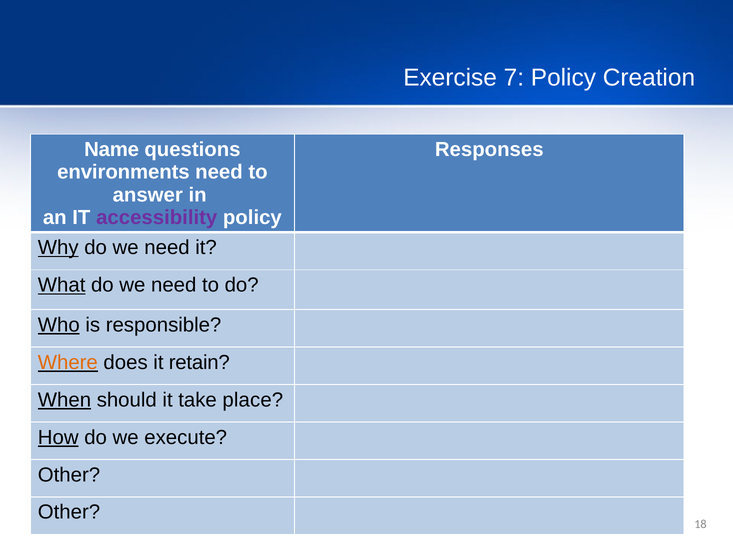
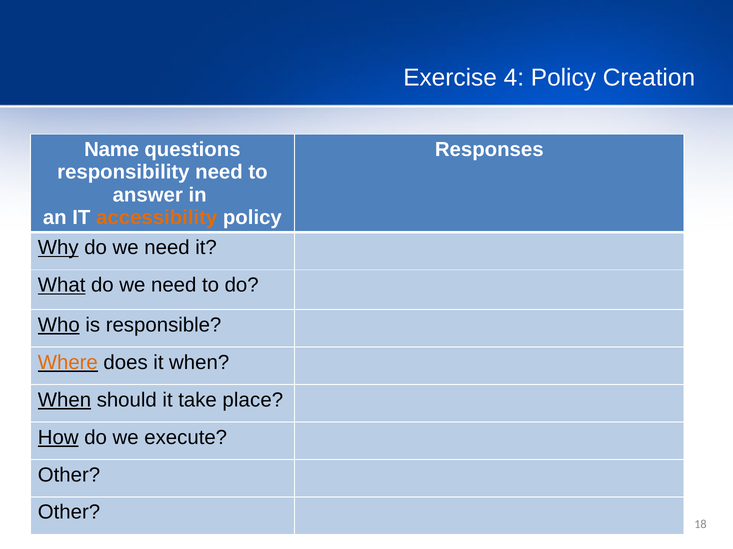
7: 7 -> 4 (514, 78)
environments: environments -> responsibility (123, 172)
accessibility colour: purple -> orange (157, 218)
it retain: retain -> when (199, 363)
